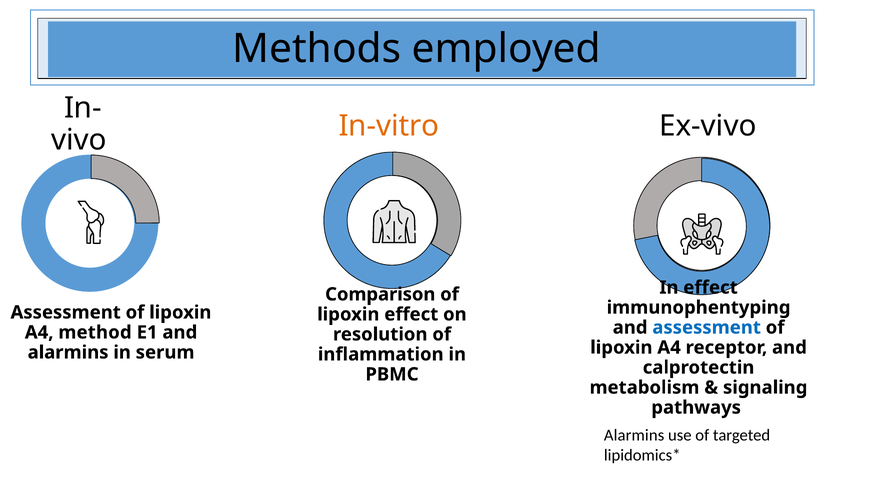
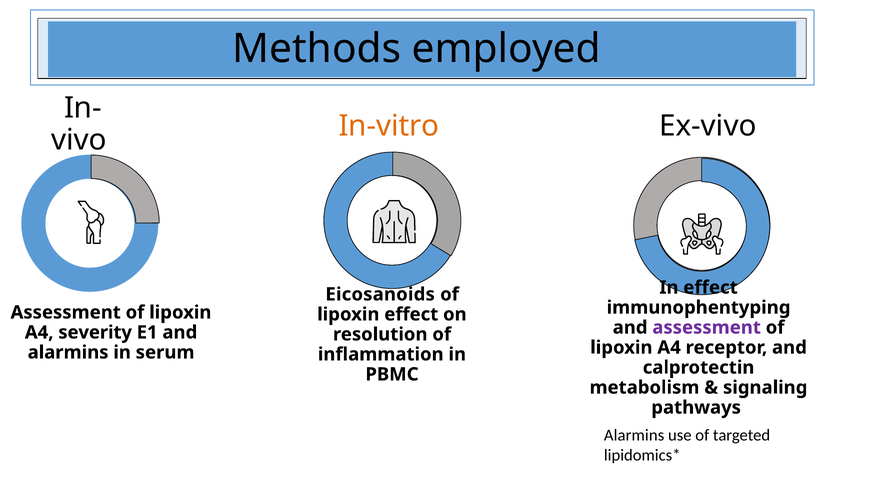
Comparison: Comparison -> Eicosanoids (380, 294)
assessment colour: blue -> purple (707, 327)
method: method -> severity (95, 332)
